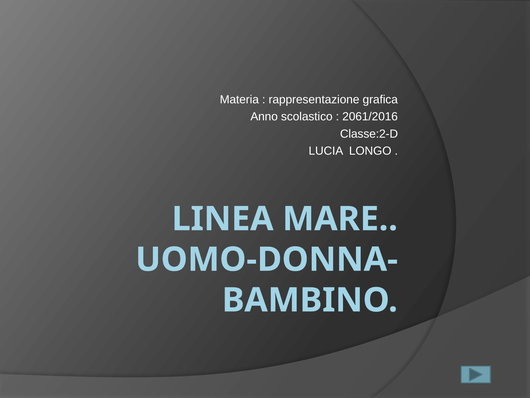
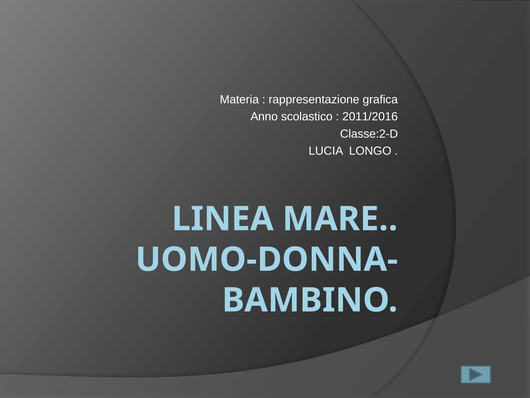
2061/2016: 2061/2016 -> 2011/2016 (370, 117)
